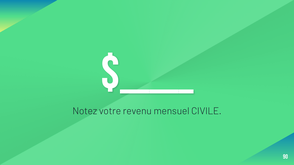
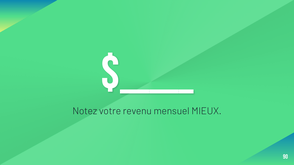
CIVILE: CIVILE -> MIEUX (207, 111)
